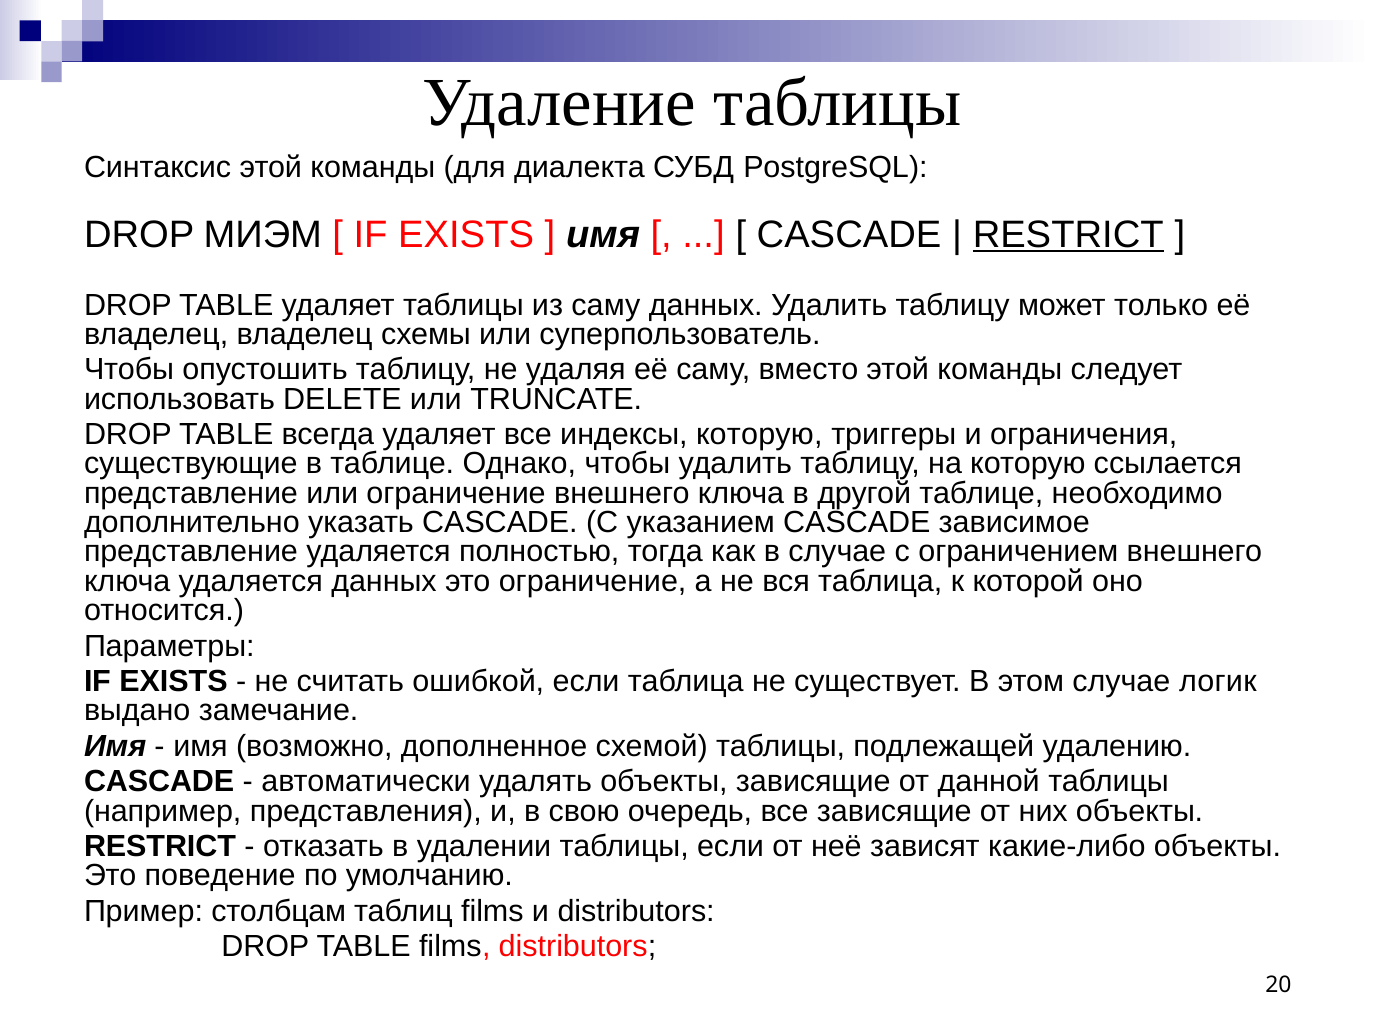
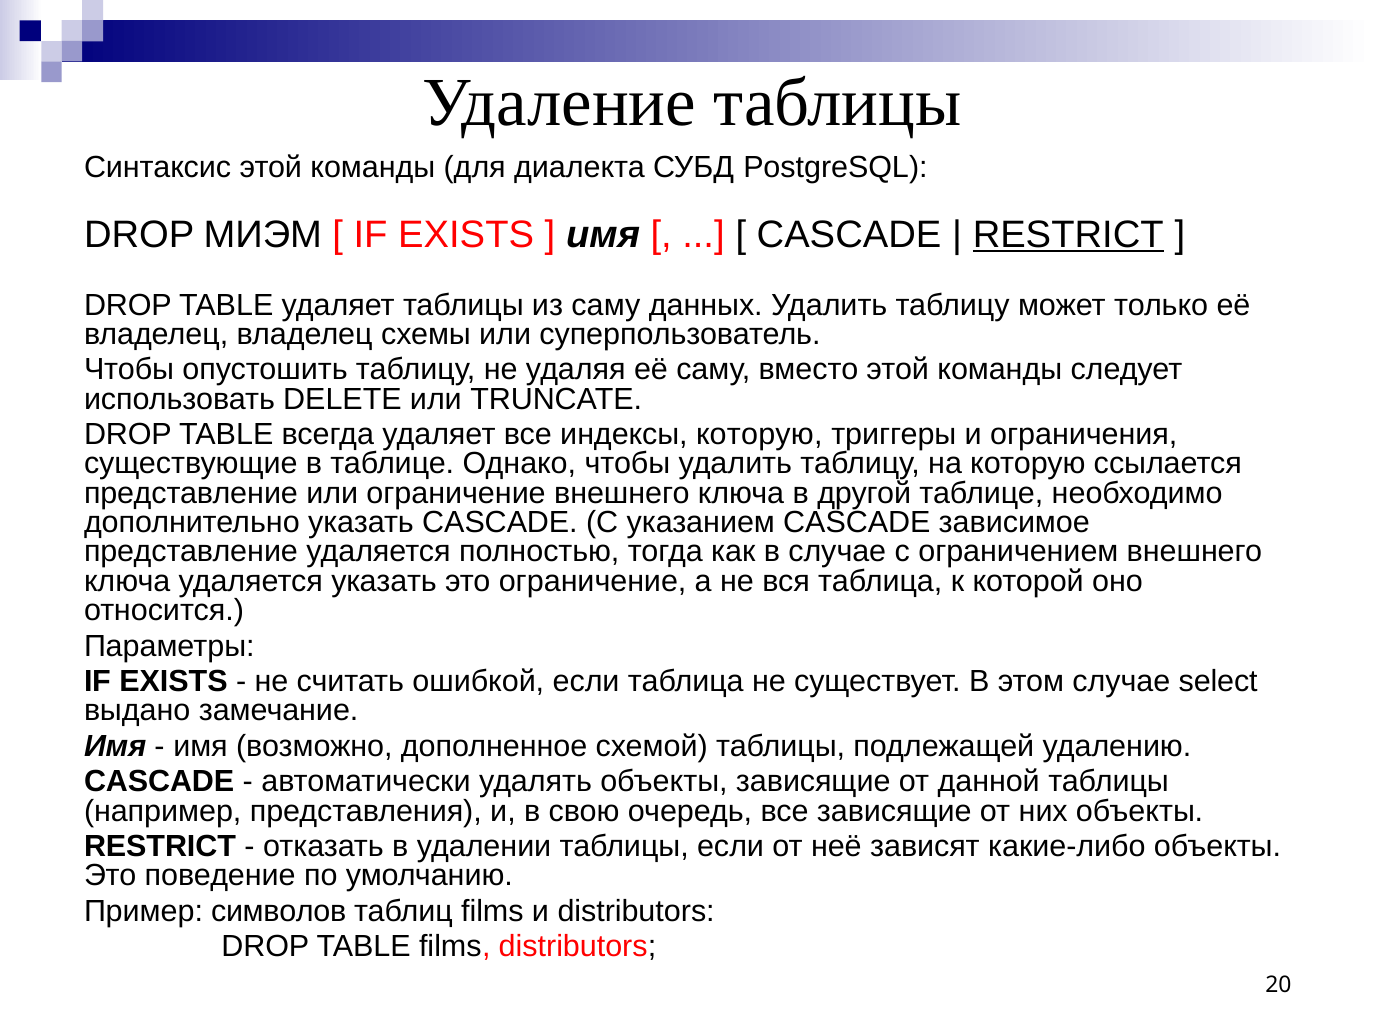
удаляется данных: данных -> указать (384, 581)
логик: логик -> select (1218, 681)
столбцам: столбцам -> символов (279, 911)
